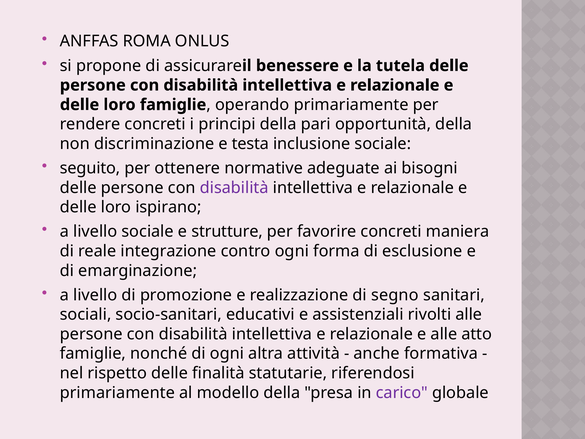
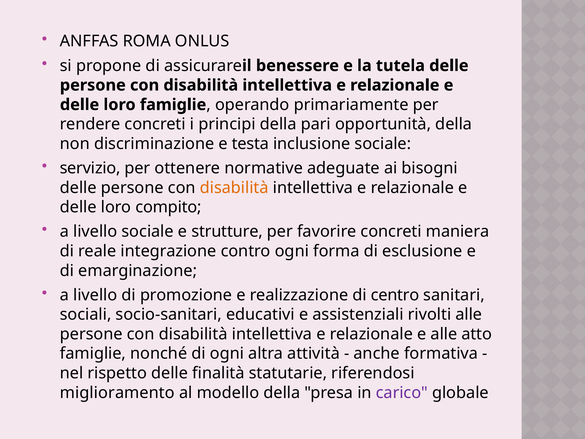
seguito: seguito -> servizio (90, 168)
disabilità colour: purple -> orange (234, 188)
ispirano: ispirano -> compito (168, 207)
segno: segno -> centro (395, 295)
primariamente: primariamente -> miglioramento (117, 392)
